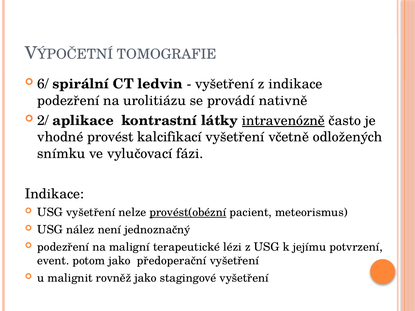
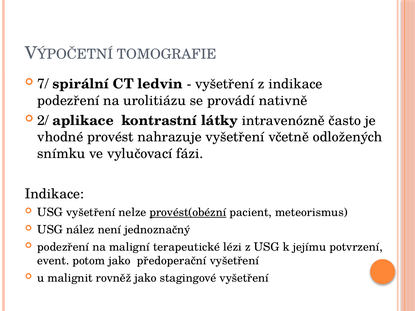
6/: 6/ -> 7/ (43, 84)
intravenózně underline: present -> none (283, 121)
kalcifikací: kalcifikací -> nahrazuje (170, 137)
